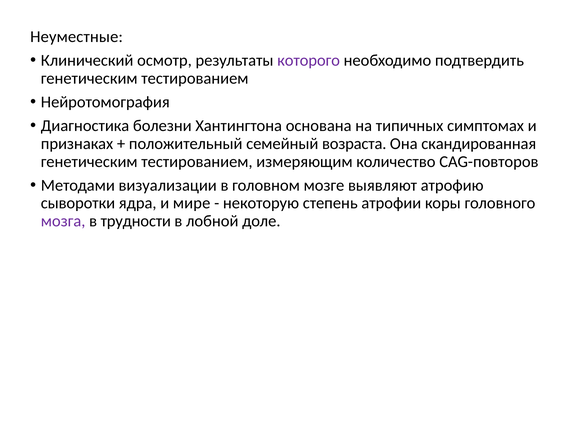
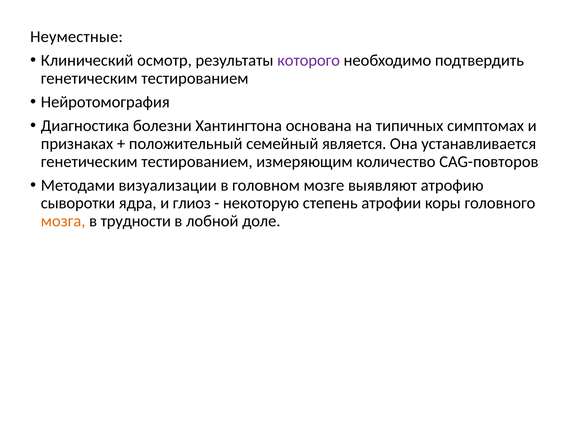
возраста: возраста -> является (354, 144)
скандированная: скандированная -> устанавливается (479, 144)
мире: мире -> глиоз (192, 203)
мозга colour: purple -> orange (63, 221)
